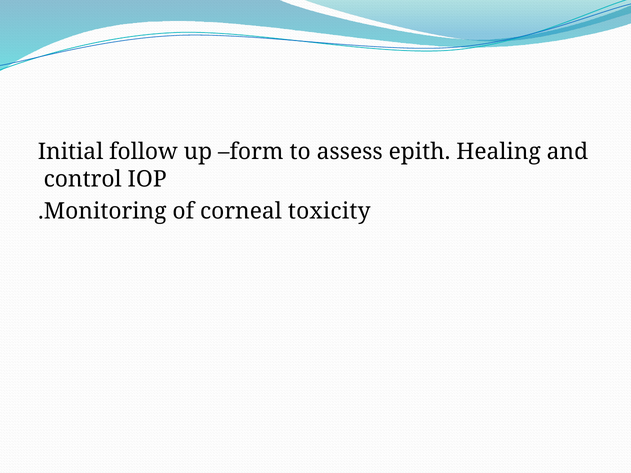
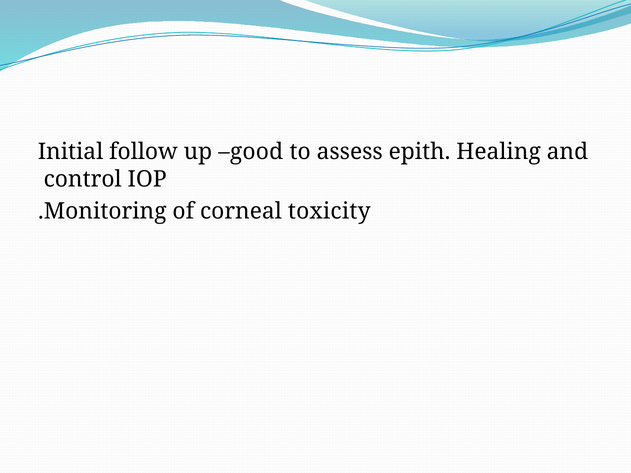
form: form -> good (251, 152)
